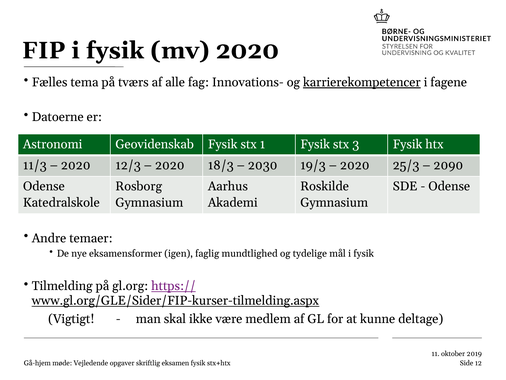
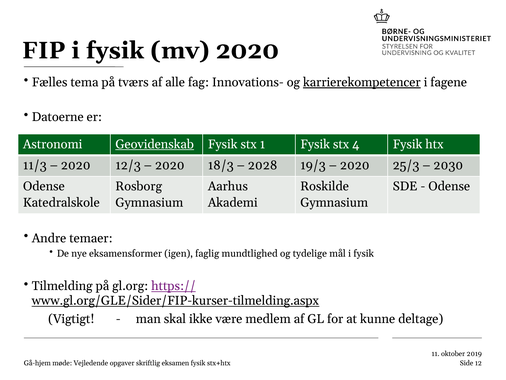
Geovidenskab underline: none -> present (155, 144)
3: 3 -> 4 (356, 144)
2030: 2030 -> 2028 (263, 165)
2090: 2090 -> 2030 (448, 165)
